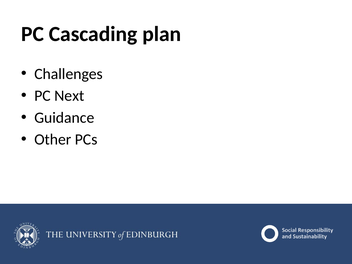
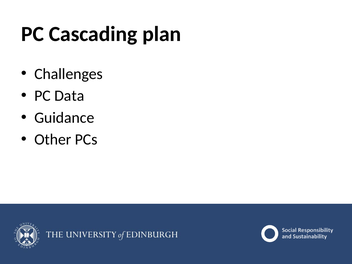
Next: Next -> Data (69, 96)
